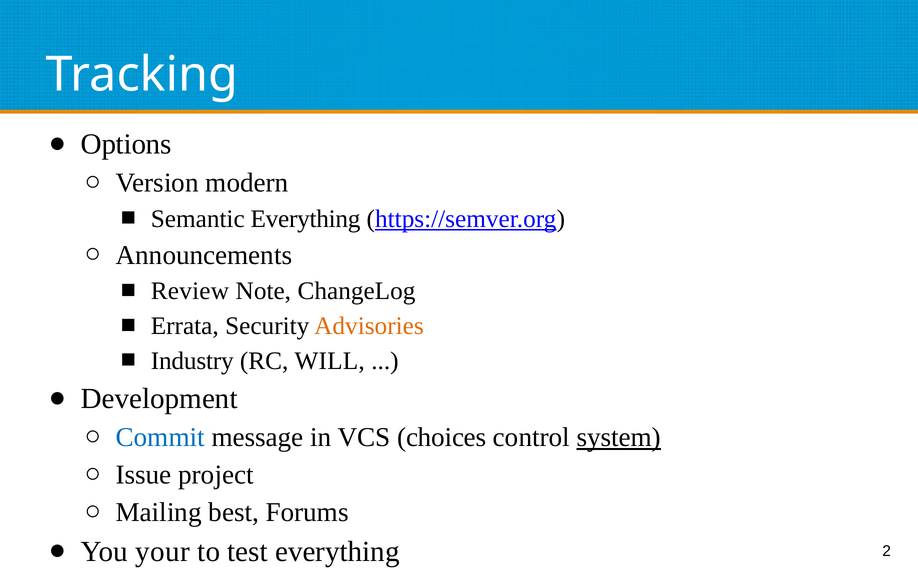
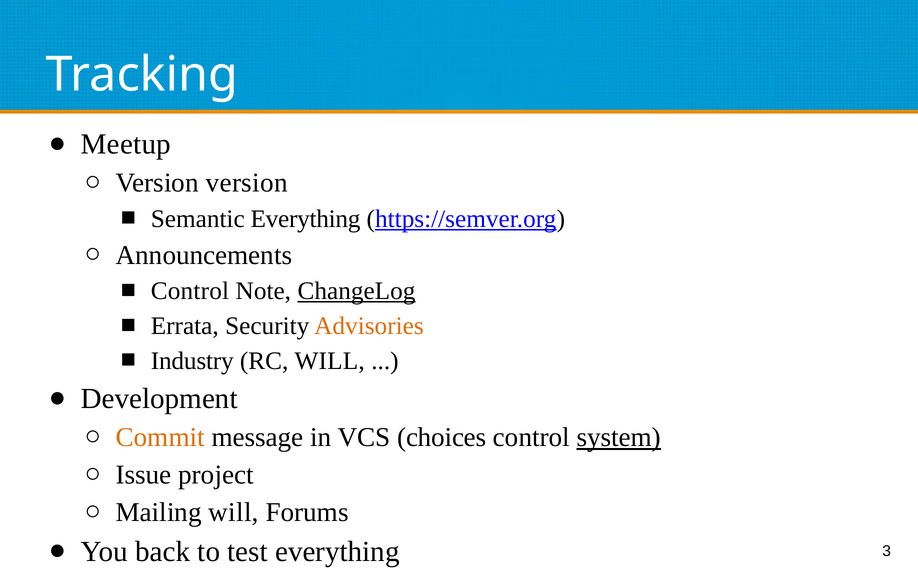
Options: Options -> Meetup (126, 144)
Version modern: modern -> version (247, 183)
Review: Review -> Control (190, 291)
ChangeLog underline: none -> present (357, 291)
Commit colour: blue -> orange (160, 438)
Mailing best: best -> will (234, 513)
your: your -> back (163, 552)
2: 2 -> 3 (887, 552)
